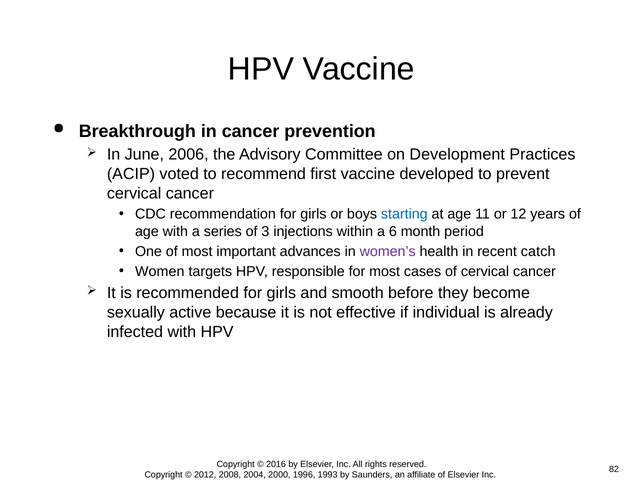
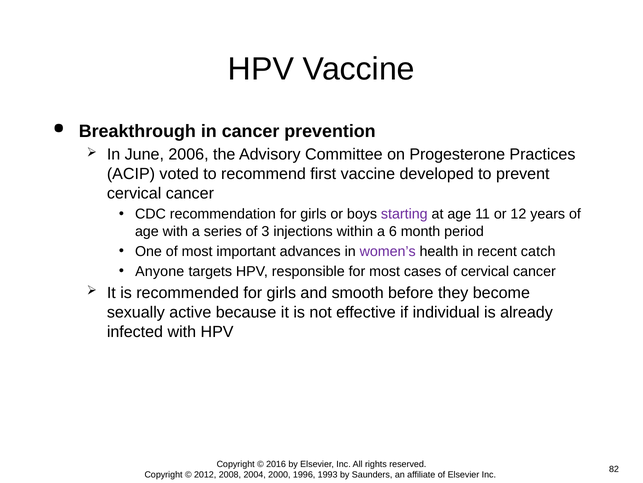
Development: Development -> Progesterone (457, 154)
starting colour: blue -> purple (404, 214)
Women: Women -> Anyone (160, 271)
